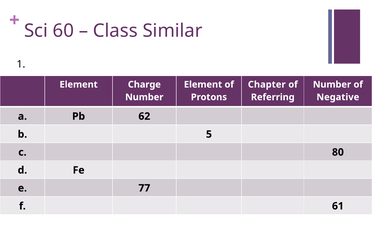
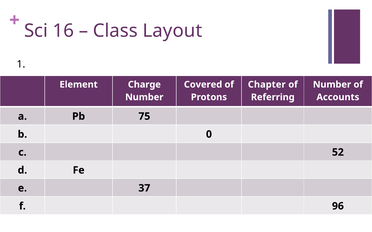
60: 60 -> 16 (63, 31)
Similar: Similar -> Layout (172, 31)
Element: Element -> Covered (203, 85)
Negative: Negative -> Accounts (338, 97)
62: 62 -> 75 (144, 117)
5: 5 -> 0 (209, 135)
80: 80 -> 52 (338, 153)
77: 77 -> 37 (144, 189)
61: 61 -> 96 (338, 207)
